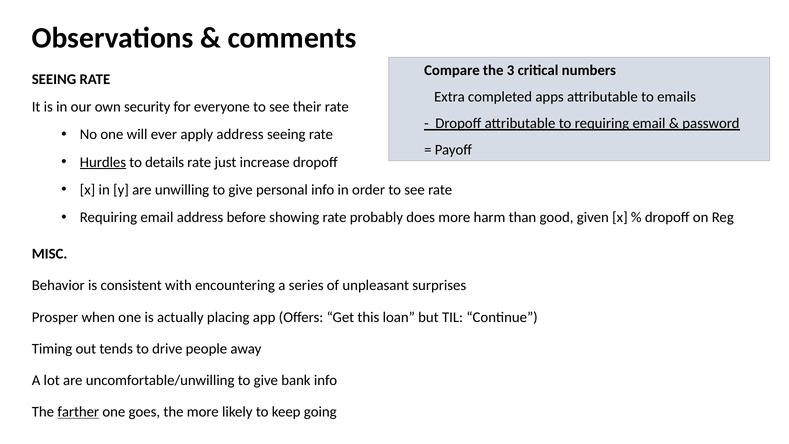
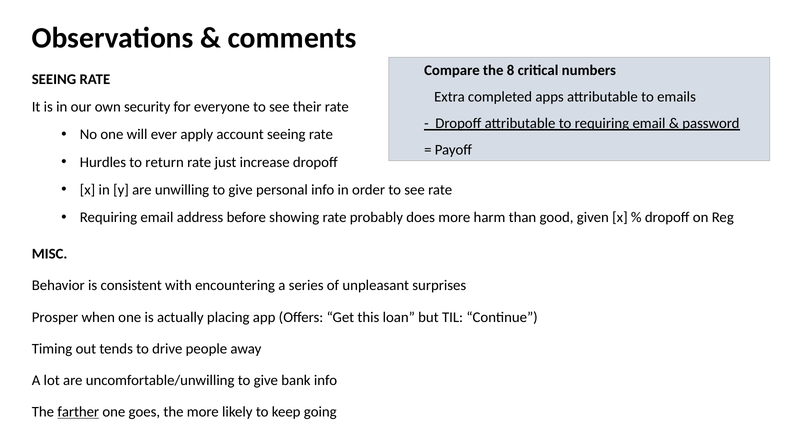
3: 3 -> 8 (511, 70)
apply address: address -> account (240, 135)
Hurdles underline: present -> none (103, 162)
details: details -> return (165, 162)
